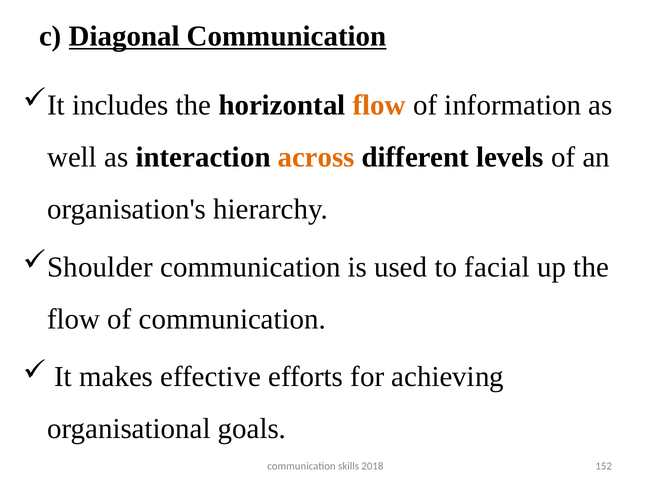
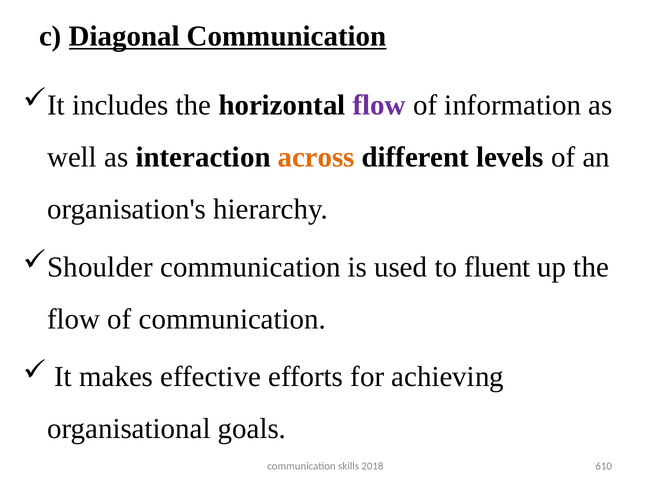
flow colour: orange -> purple (379, 105)
facial: facial -> fluent (497, 267)
152: 152 -> 610 (604, 466)
